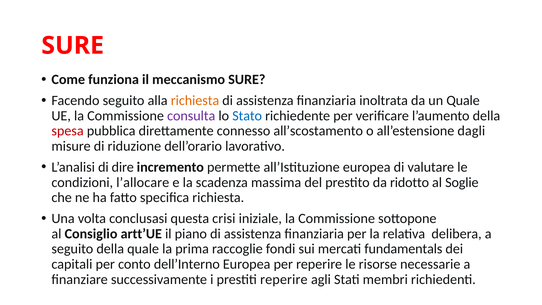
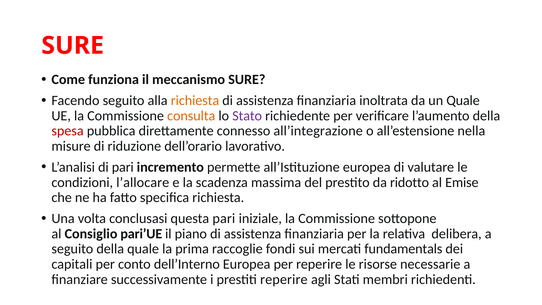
consulta colour: purple -> orange (191, 116)
Stato colour: blue -> purple (247, 116)
all’scostamento: all’scostamento -> all’integrazione (318, 131)
dagli: dagli -> nella (471, 131)
di dire: dire -> pari (123, 167)
Soglie: Soglie -> Emise (462, 182)
questa crisi: crisi -> pari (224, 218)
artt’UE: artt’UE -> pari’UE (141, 234)
